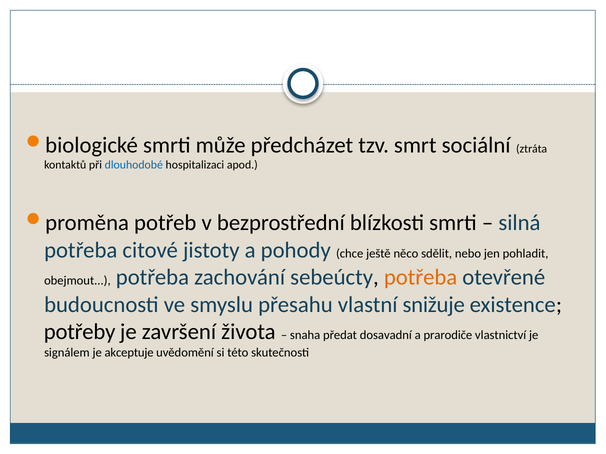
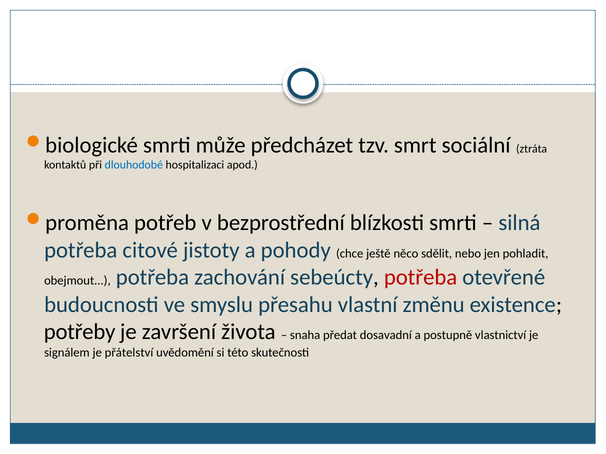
potřeba colour: orange -> red (421, 278)
snižuje: snižuje -> změnu (434, 305)
prarodiče: prarodiče -> postupně (448, 336)
akceptuje: akceptuje -> přátelství (129, 353)
